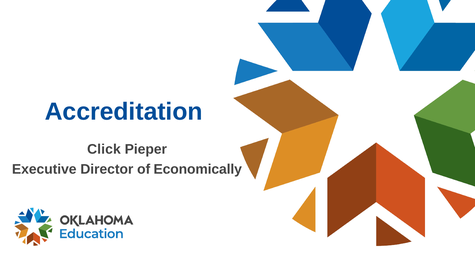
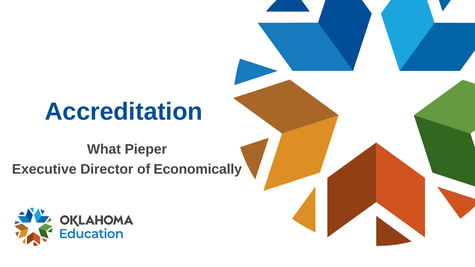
Click: Click -> What (104, 150)
